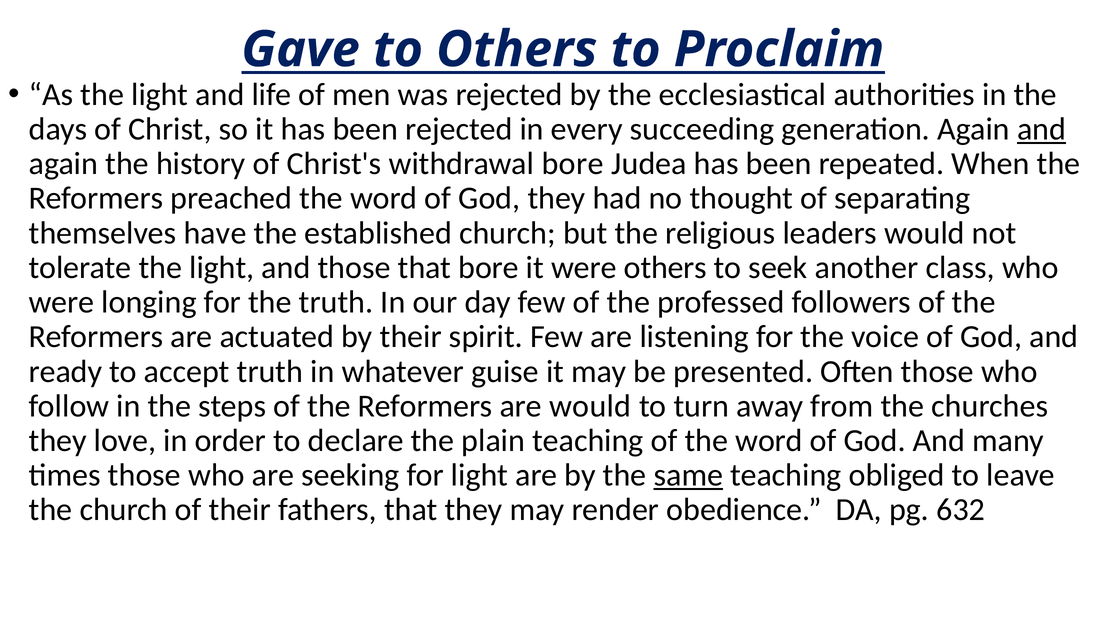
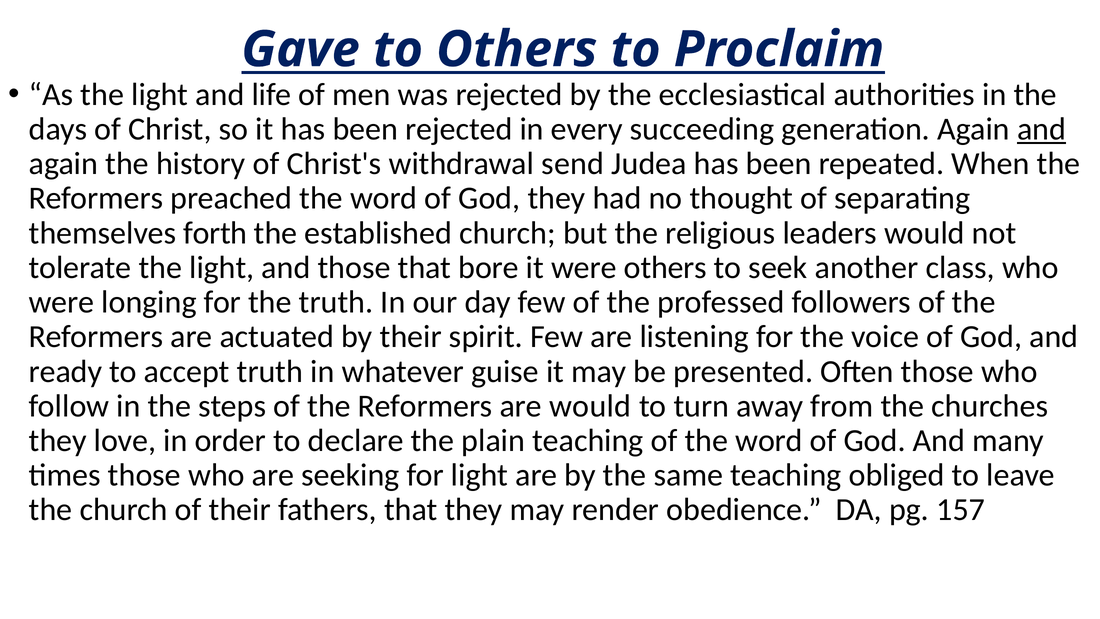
withdrawal bore: bore -> send (573, 164)
have: have -> forth (215, 233)
same underline: present -> none (688, 475)
632: 632 -> 157 (961, 510)
